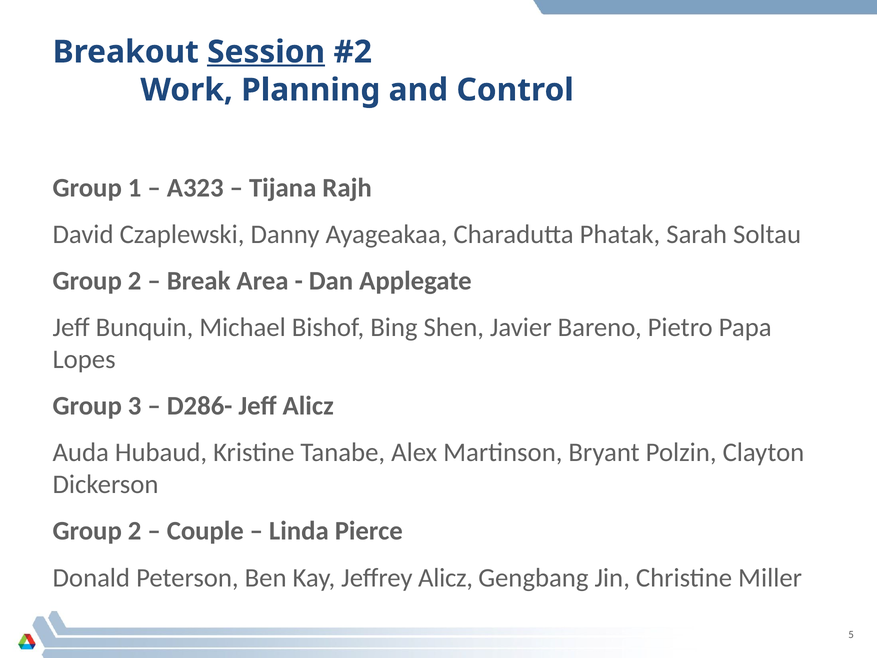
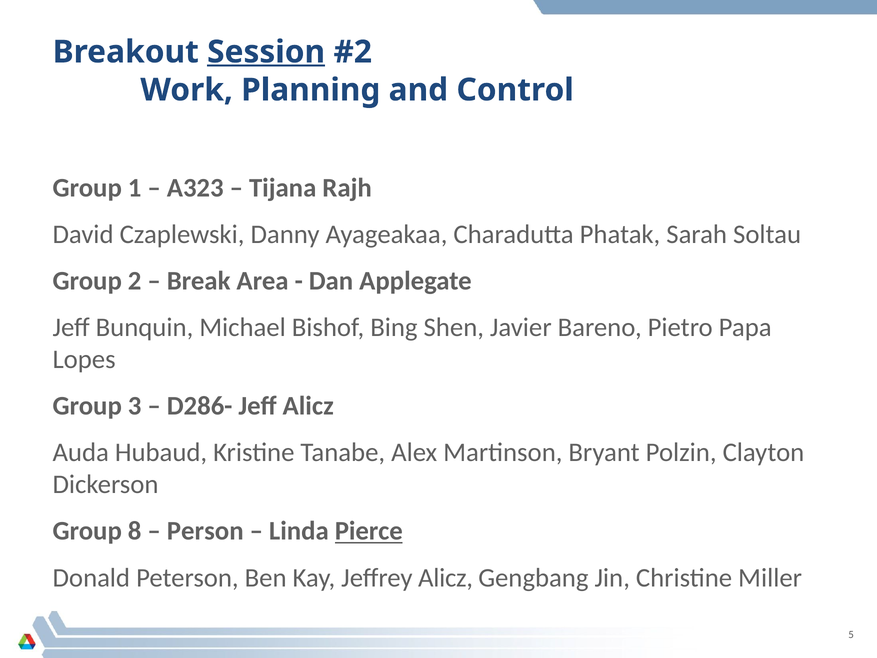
2: 2 -> 8 (135, 531)
Couple: Couple -> Person (205, 531)
Pierce underline: none -> present (369, 531)
